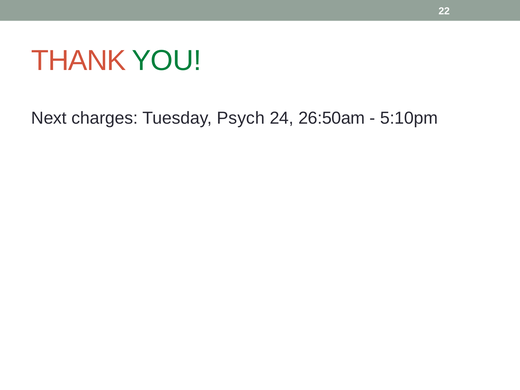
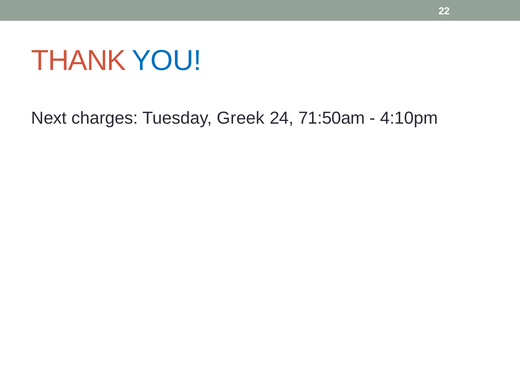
YOU colour: green -> blue (167, 61)
Psych: Psych -> Greek (241, 118)
26:50am: 26:50am -> 71:50am (332, 118)
5:10pm: 5:10pm -> 4:10pm (409, 118)
